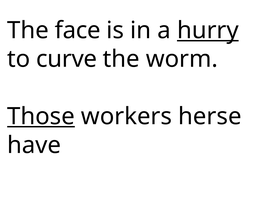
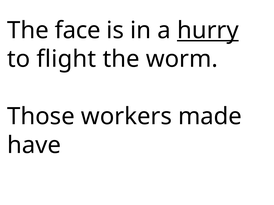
curve: curve -> flight (66, 59)
Those underline: present -> none (41, 117)
herse: herse -> made (210, 117)
